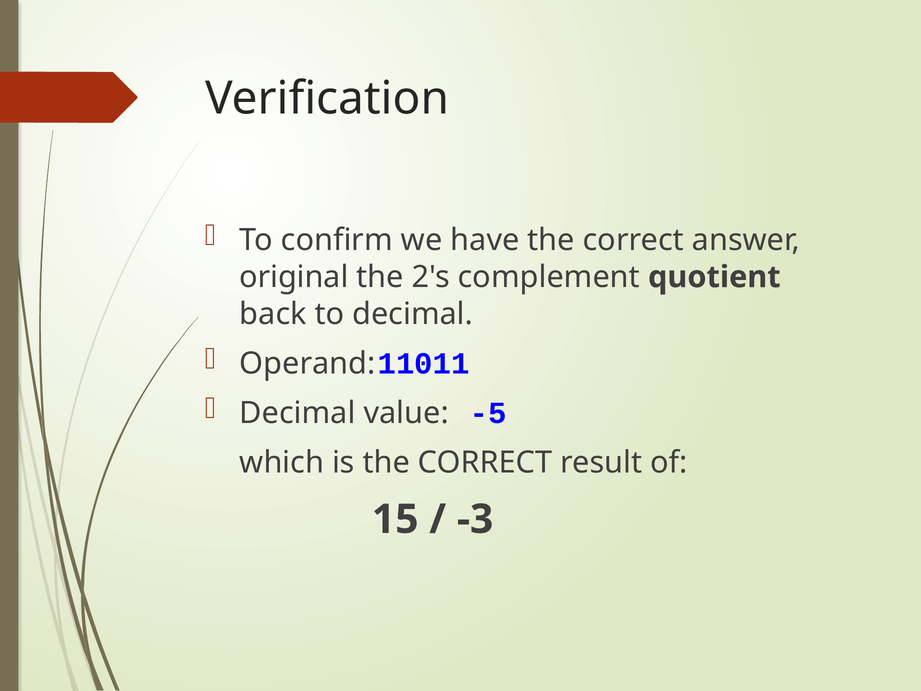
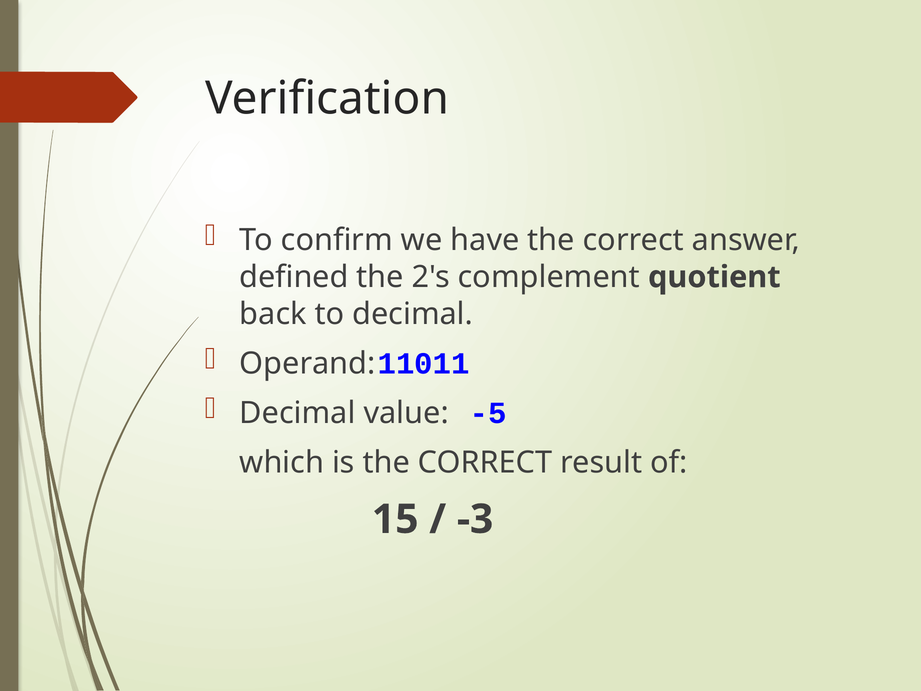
original: original -> defined (294, 277)
